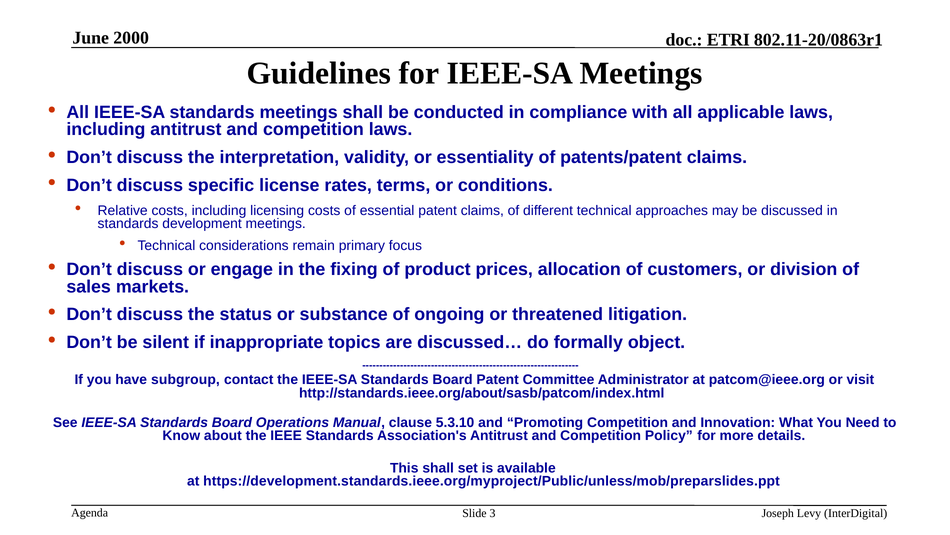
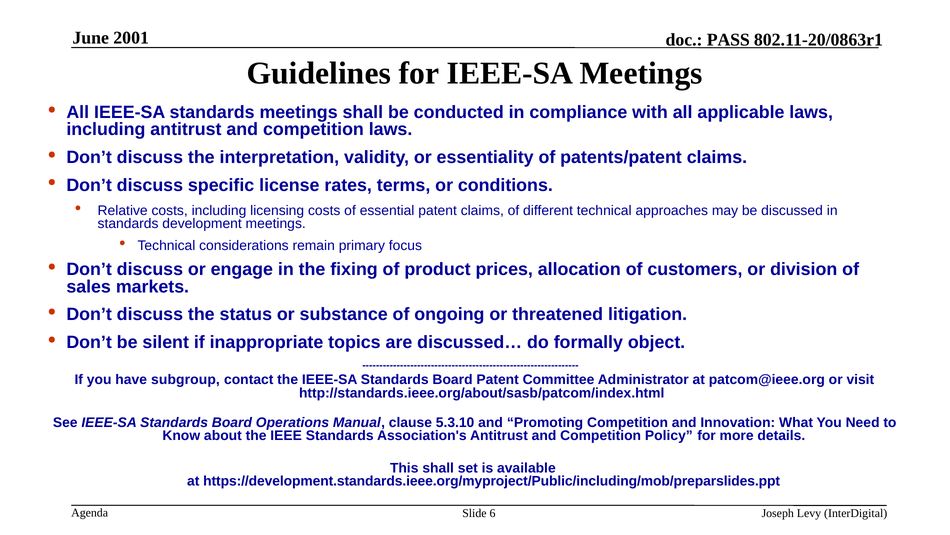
2000: 2000 -> 2001 (131, 38)
ETRI: ETRI -> PASS (728, 40)
https://development.standards.ieee.org/myproject/Public/unless/mob/preparslides.ppt: https://development.standards.ieee.org/myproject/Public/unless/mob/preparslides.ppt -> https://development.standards.ieee.org/myproject/Public/including/mob/preparslides.ppt (492, 481)
3: 3 -> 6 (493, 513)
